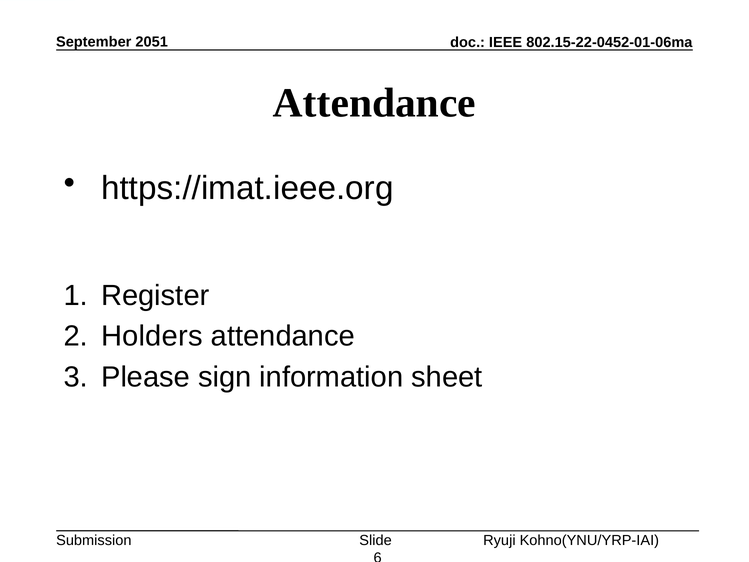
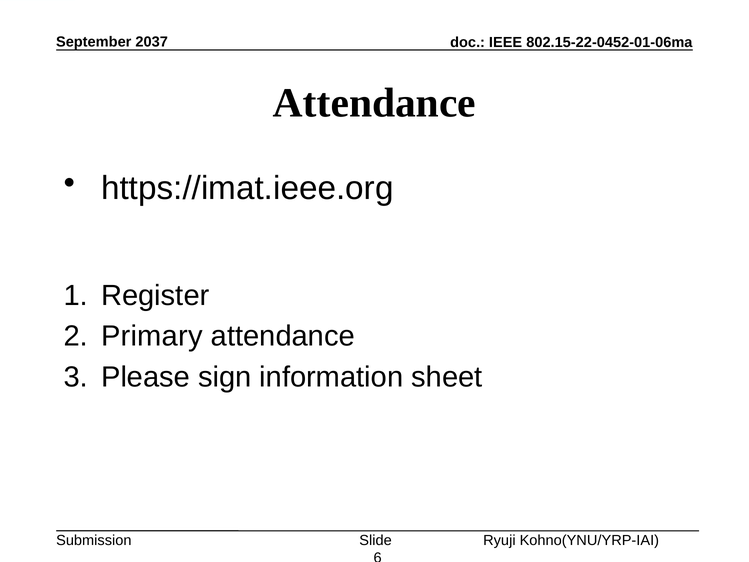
2051: 2051 -> 2037 (152, 42)
Holders: Holders -> Primary (152, 336)
